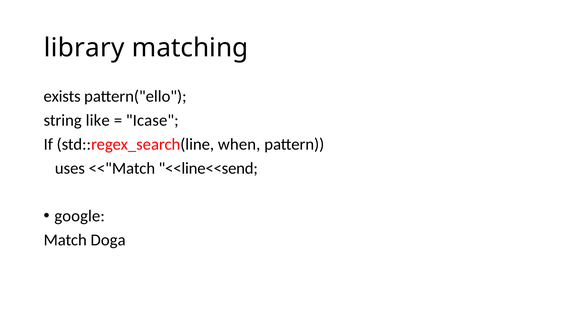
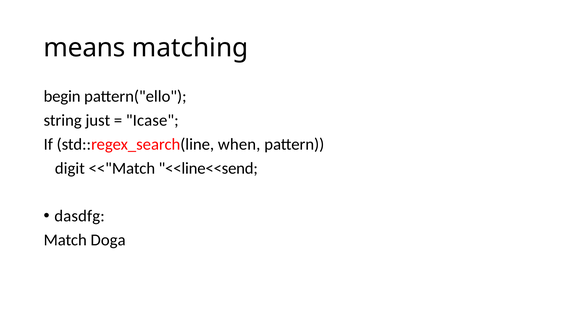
library: library -> means (84, 48)
exists: exists -> begin (62, 97)
like: like -> just (98, 121)
uses: uses -> digit (70, 169)
google: google -> dasdfg (80, 217)
